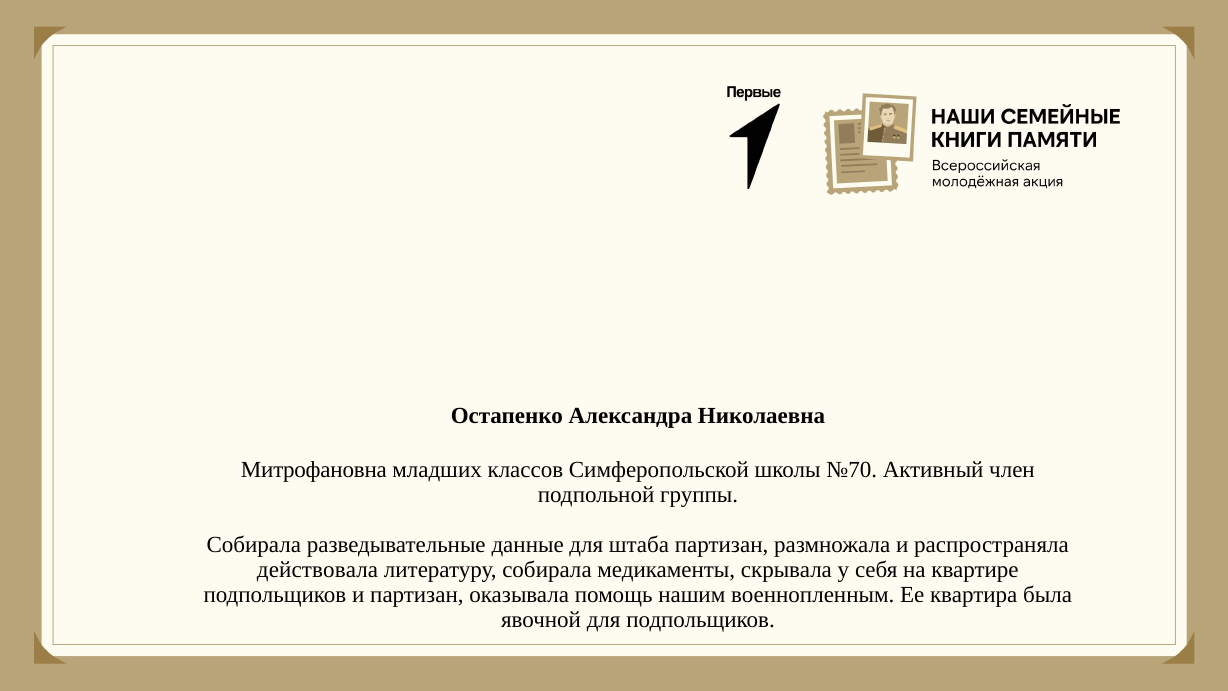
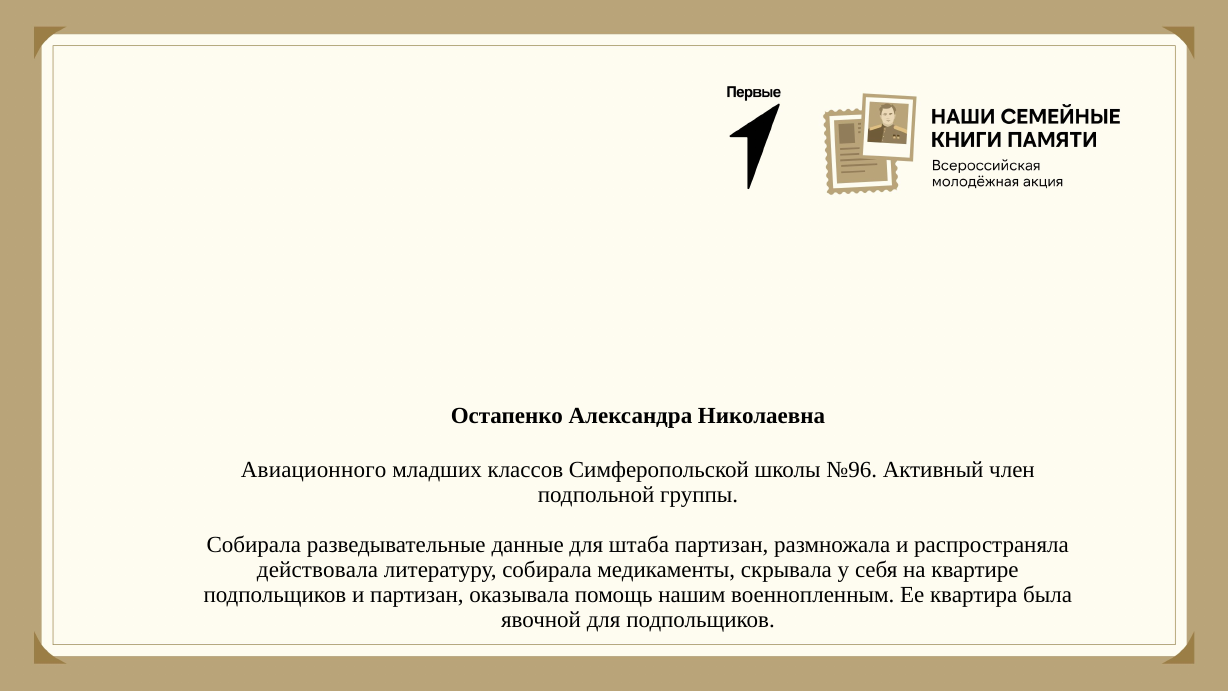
Митрофановна: Митрофановна -> Авиационного (314, 470)
№70: №70 -> №96 (852, 470)
